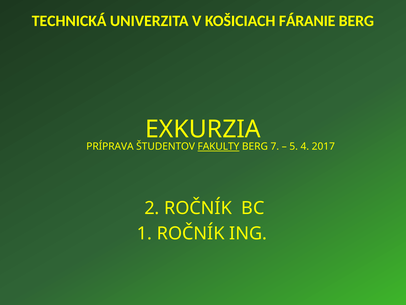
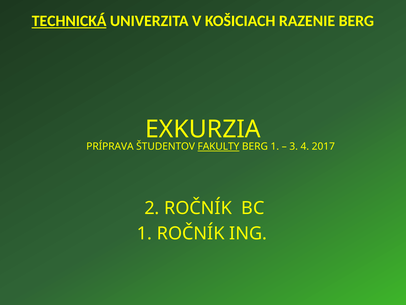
TECHNICKÁ underline: none -> present (69, 21)
FÁRANIE: FÁRANIE -> RAZENIE (307, 21)
BERG 7: 7 -> 1 (275, 146)
5: 5 -> 3 (294, 146)
